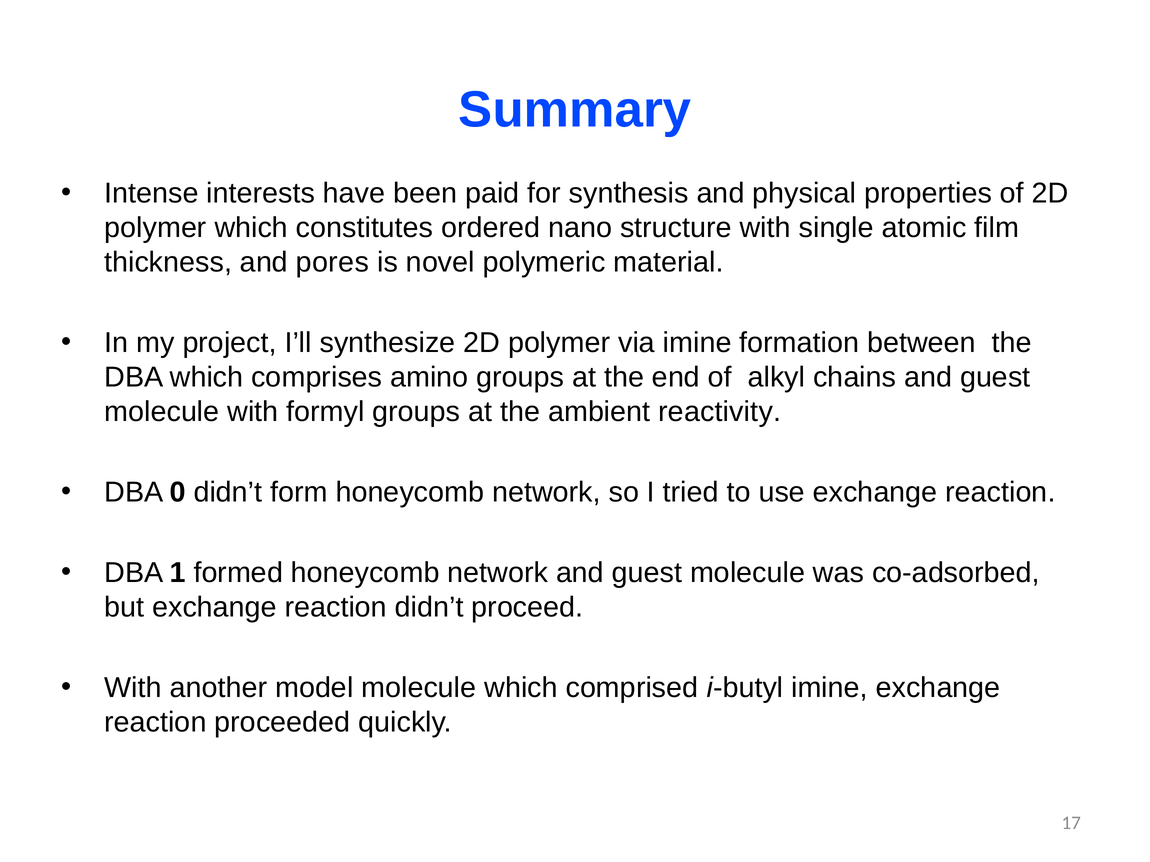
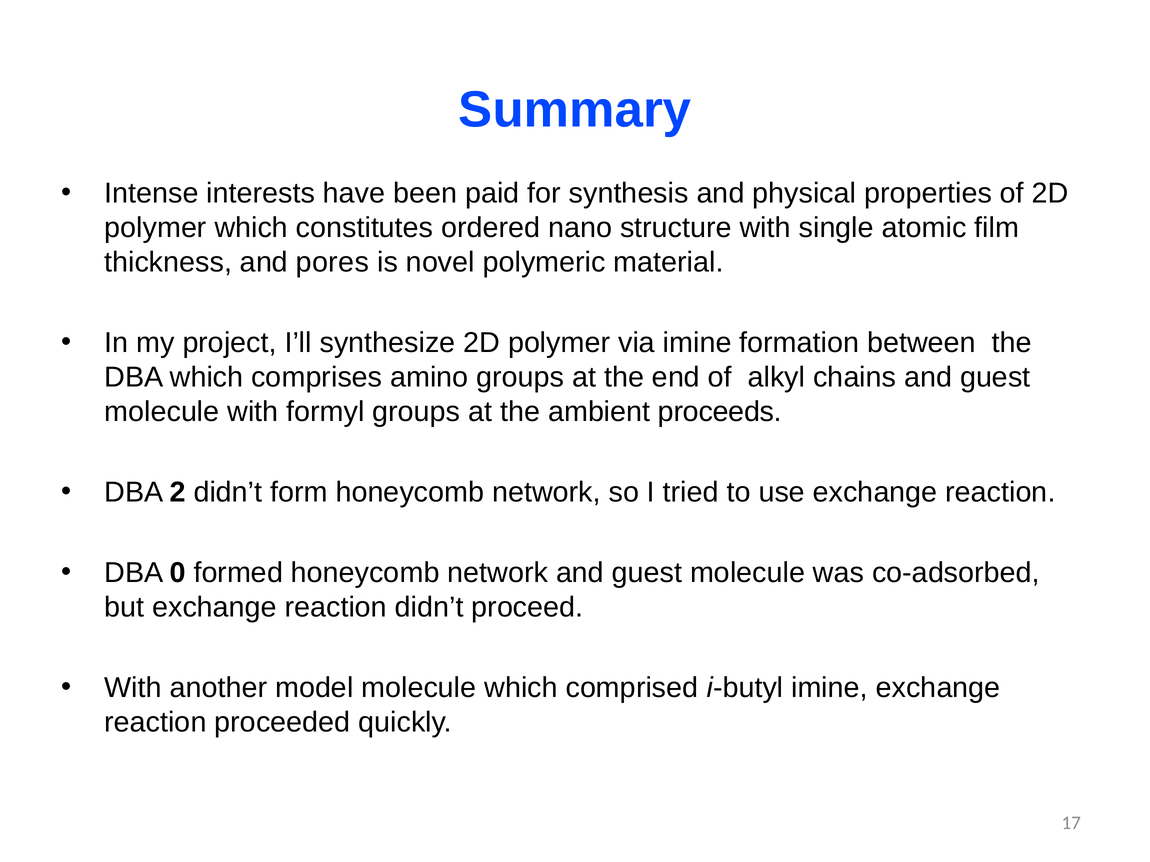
reactivity: reactivity -> proceeds (720, 412)
0: 0 -> 2 (178, 493)
1: 1 -> 0 (178, 573)
